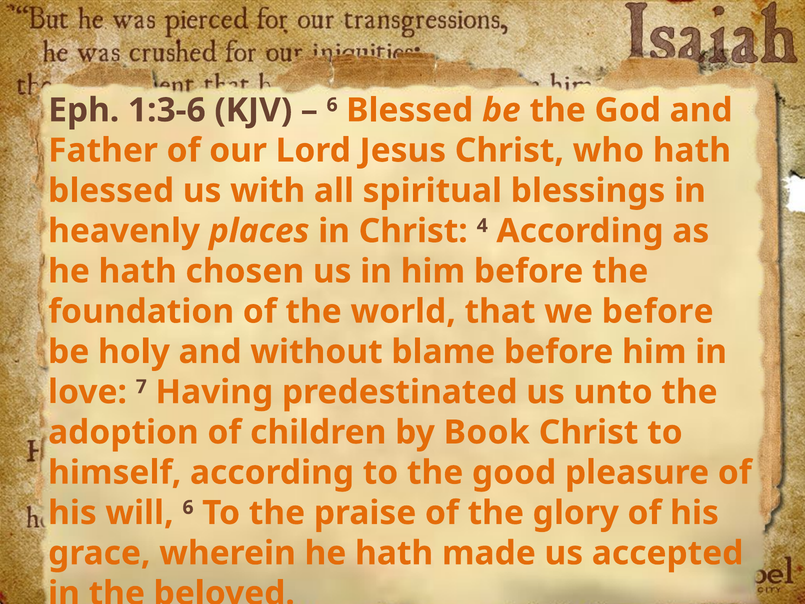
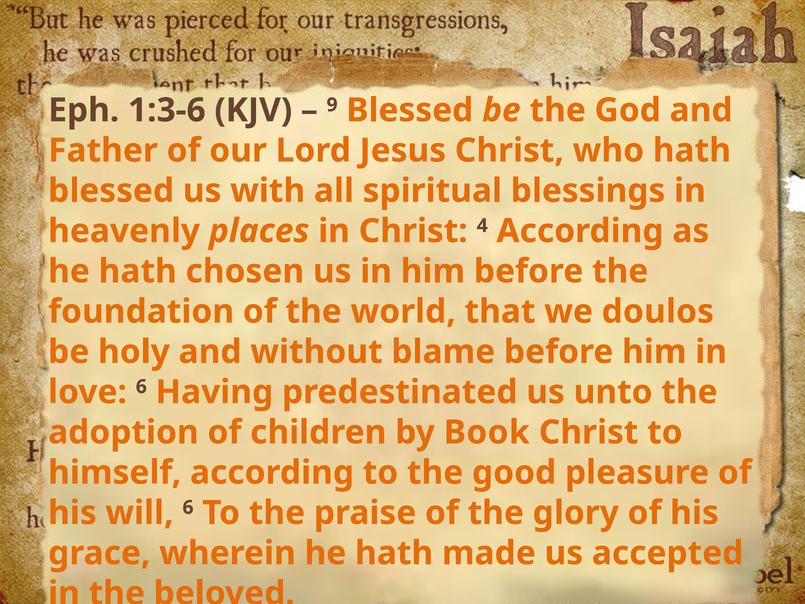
6: 6 -> 9 (332, 105)
we before: before -> doulos (658, 311)
love 7: 7 -> 6 (141, 387)
